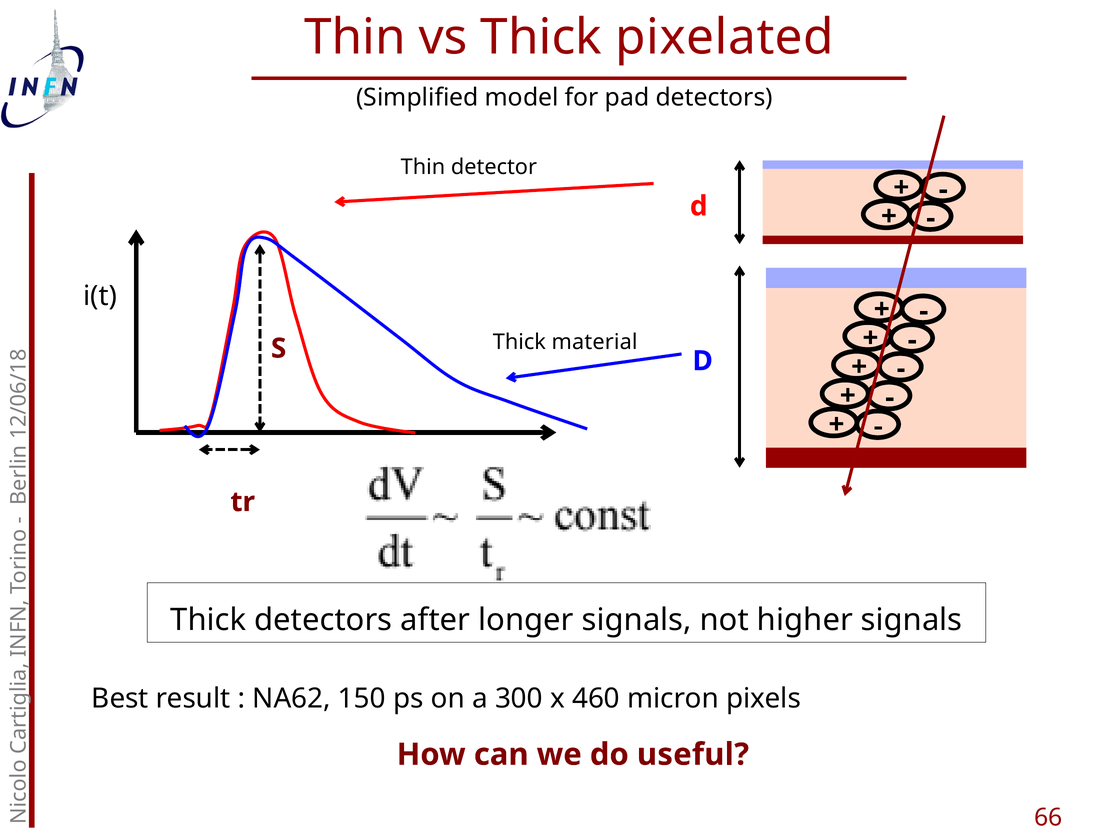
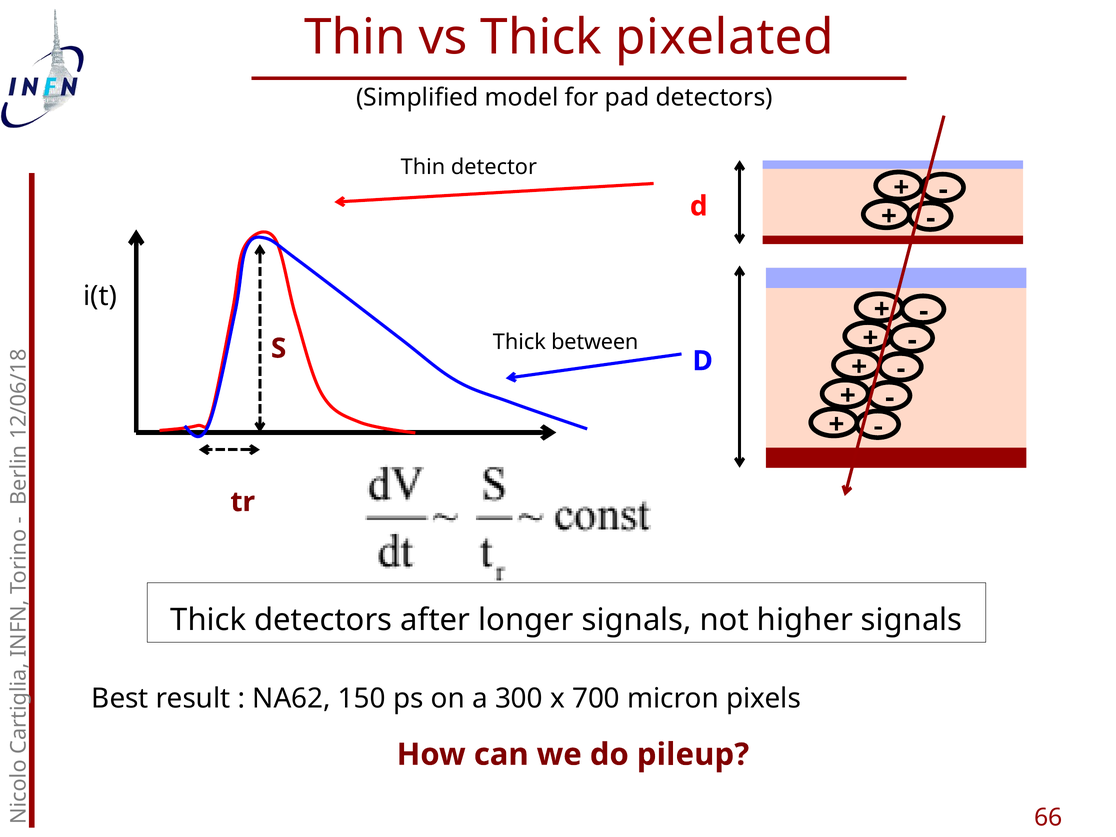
material: material -> between (595, 342)
460: 460 -> 700 (596, 699)
useful: useful -> pileup (693, 755)
